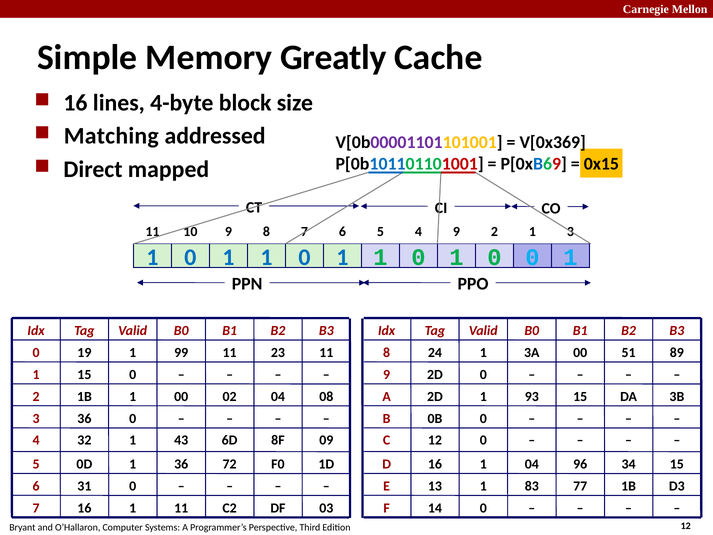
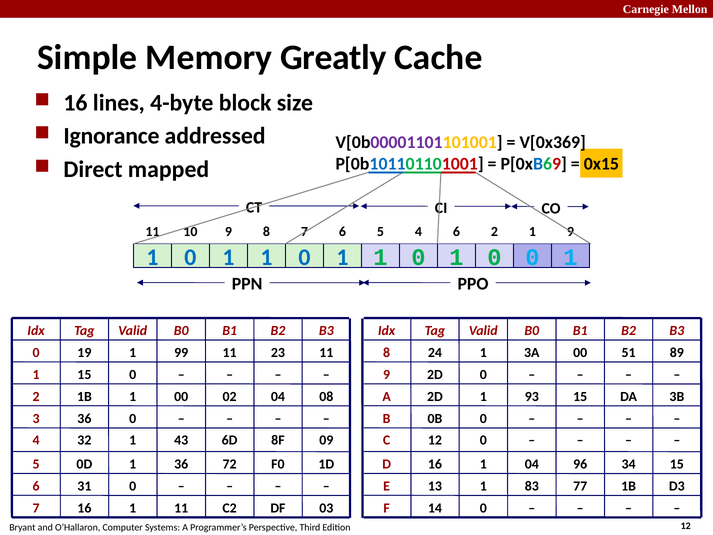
Matching: Matching -> Ignorance (111, 136)
4 9: 9 -> 6 (456, 232)
2 1 3: 3 -> 9 (570, 232)
